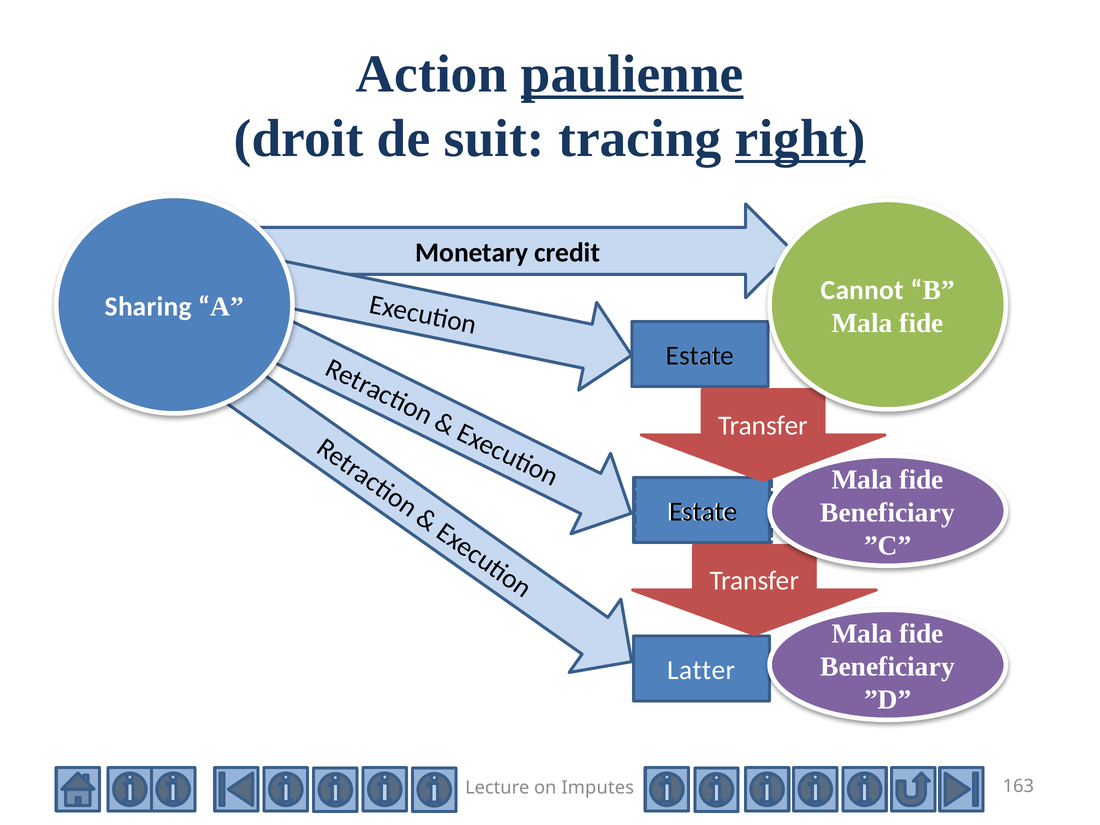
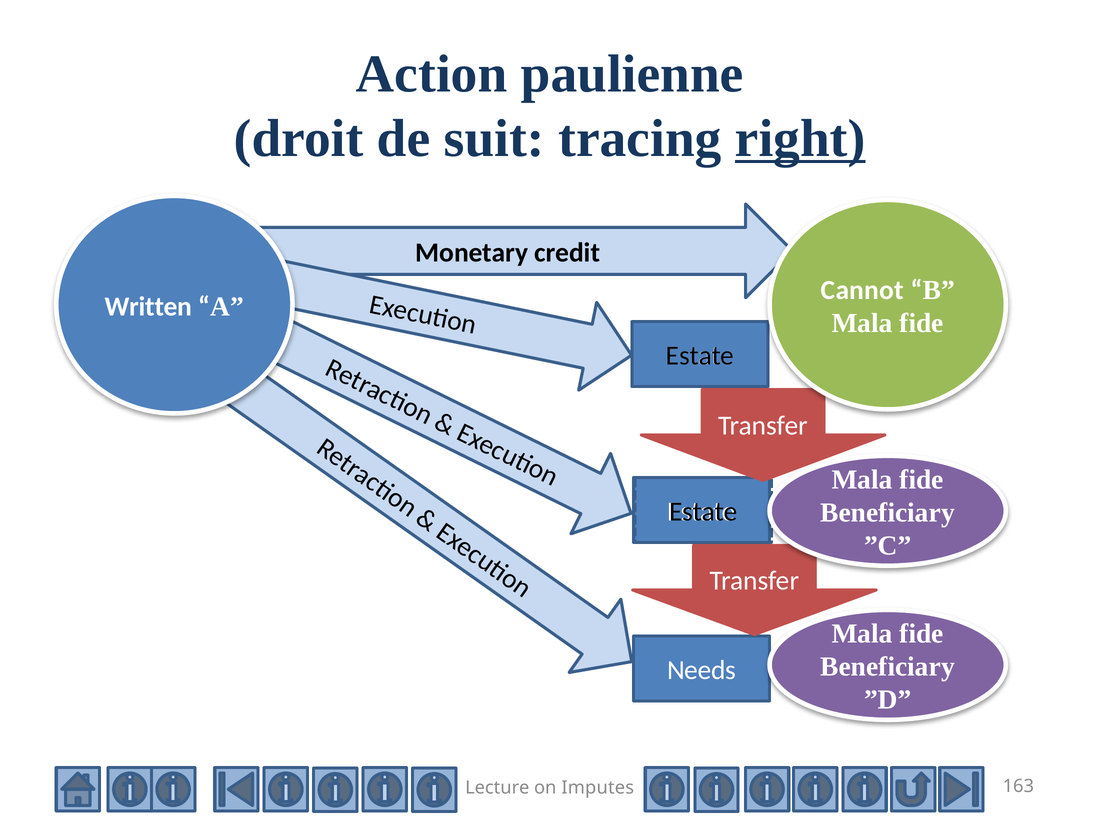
paulienne underline: present -> none (632, 74)
Sharing: Sharing -> Written (149, 307)
Latter: Latter -> Needs (702, 670)
